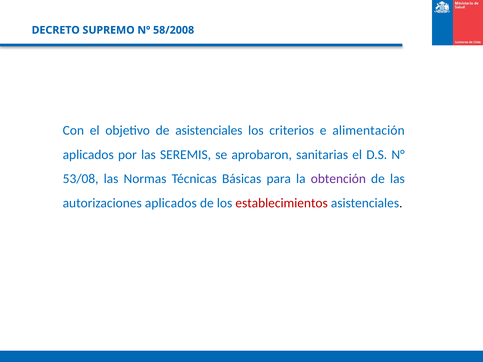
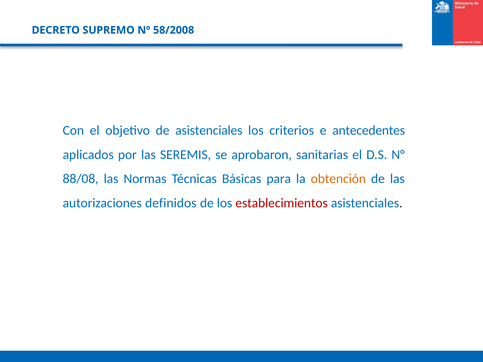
alimentación: alimentación -> antecedentes (369, 131)
53/08: 53/08 -> 88/08 (81, 179)
obtención colour: purple -> orange (338, 179)
autorizaciones aplicados: aplicados -> definidos (171, 203)
